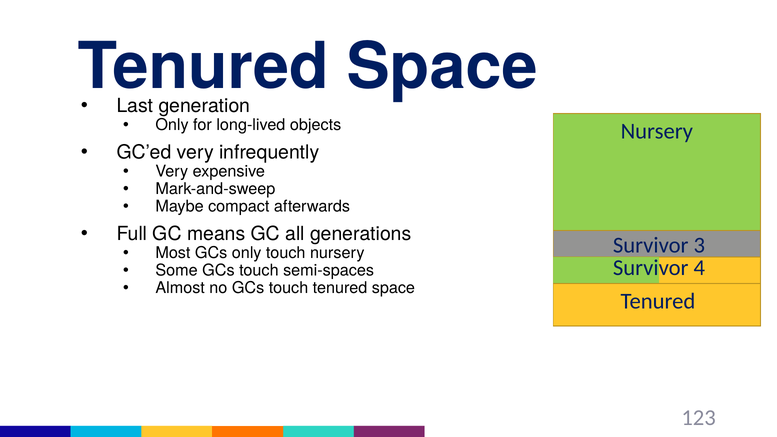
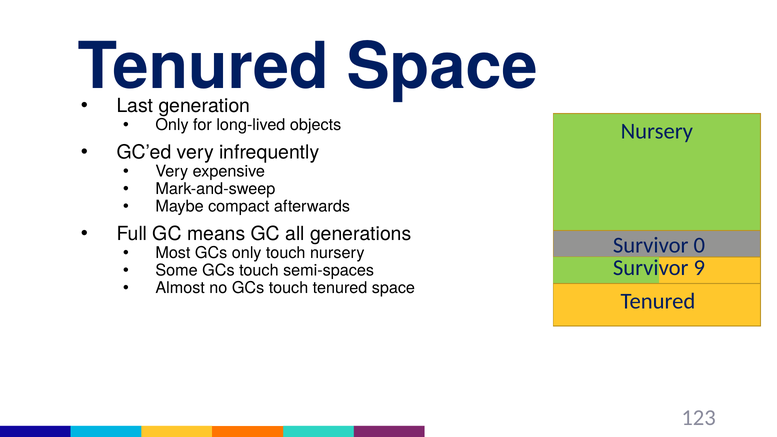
3: 3 -> 0 (699, 245)
4: 4 -> 9 (699, 268)
